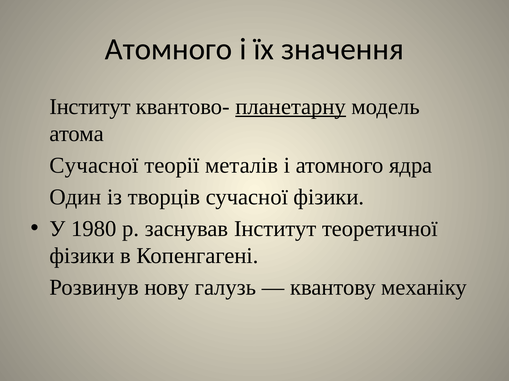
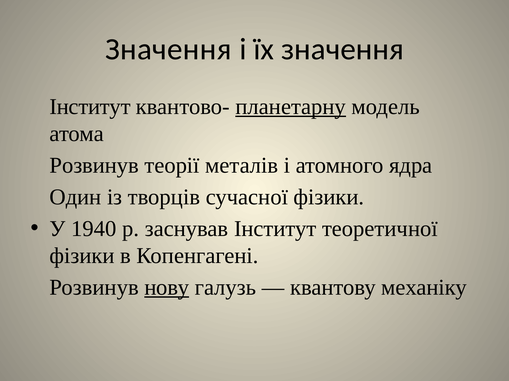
Атомного: Атомного -> Значення (168, 49)
Сучасної: Сучасної -> Розвинув (94, 166)
1980: 1980 -> 1940 (94, 229)
нову underline: none -> present (167, 288)
